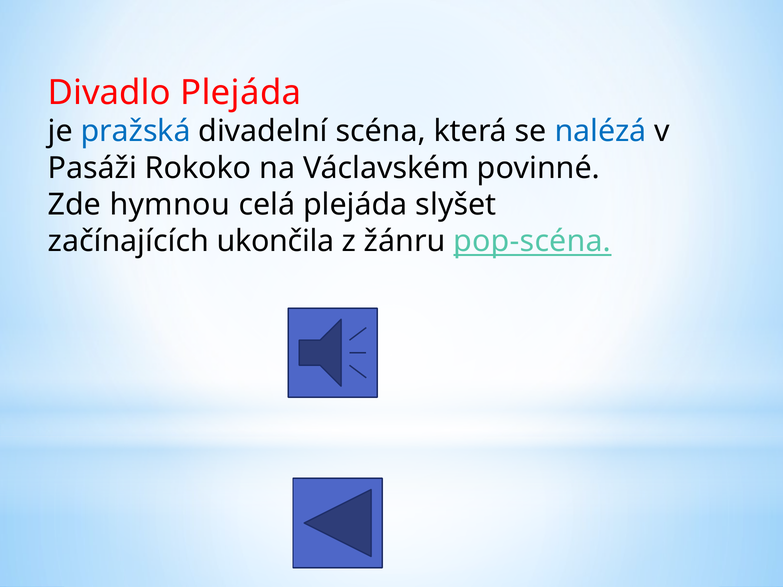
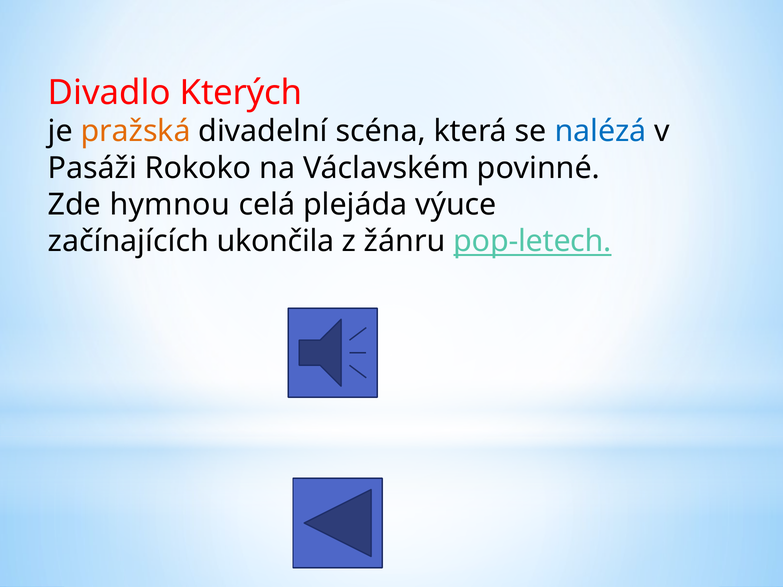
Divadlo Plejáda: Plejáda -> Kterých (241, 93)
pražská colour: blue -> orange (136, 132)
slyšet: slyšet -> výuce (456, 205)
pop-scéna: pop-scéna -> pop-letech (533, 241)
